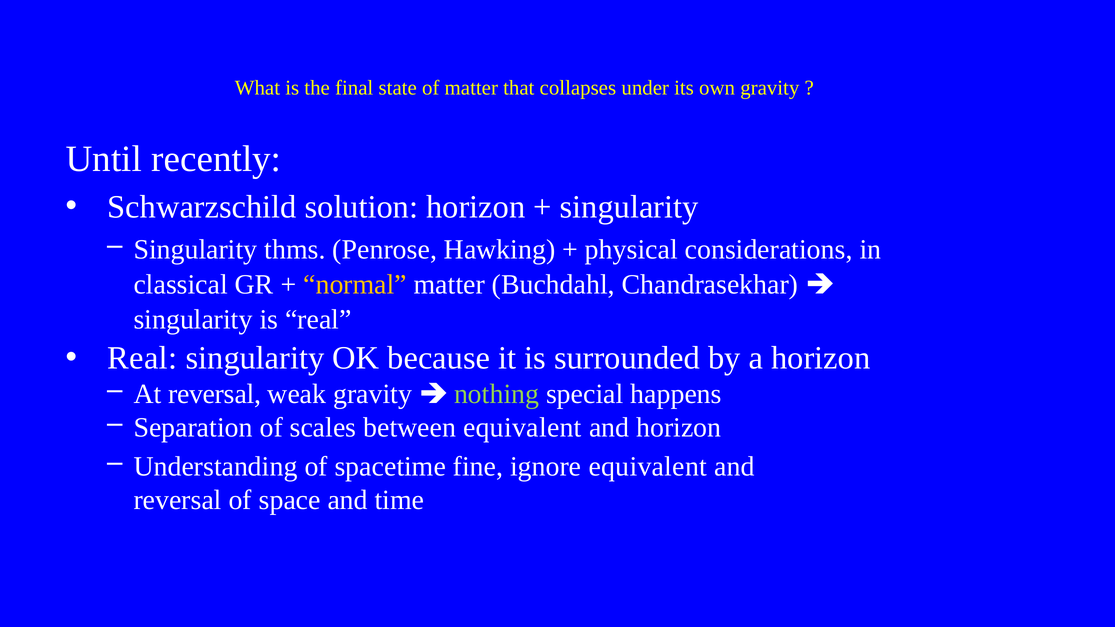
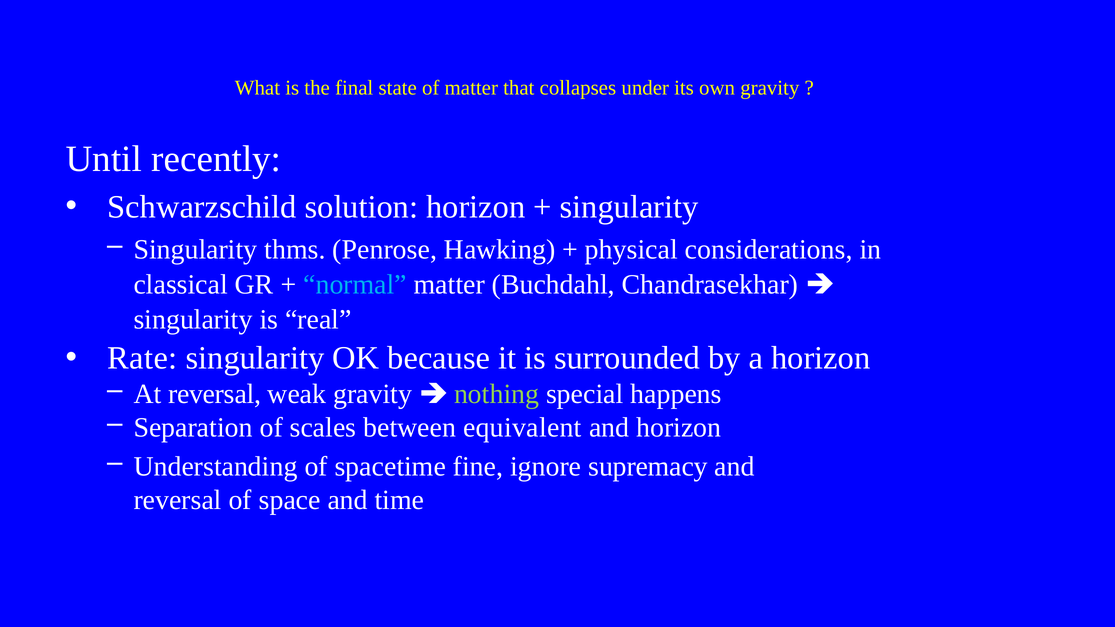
normal colour: yellow -> light blue (355, 285)
Real: Real -> Rate (142, 358)
ignore equivalent: equivalent -> supremacy (648, 467)
